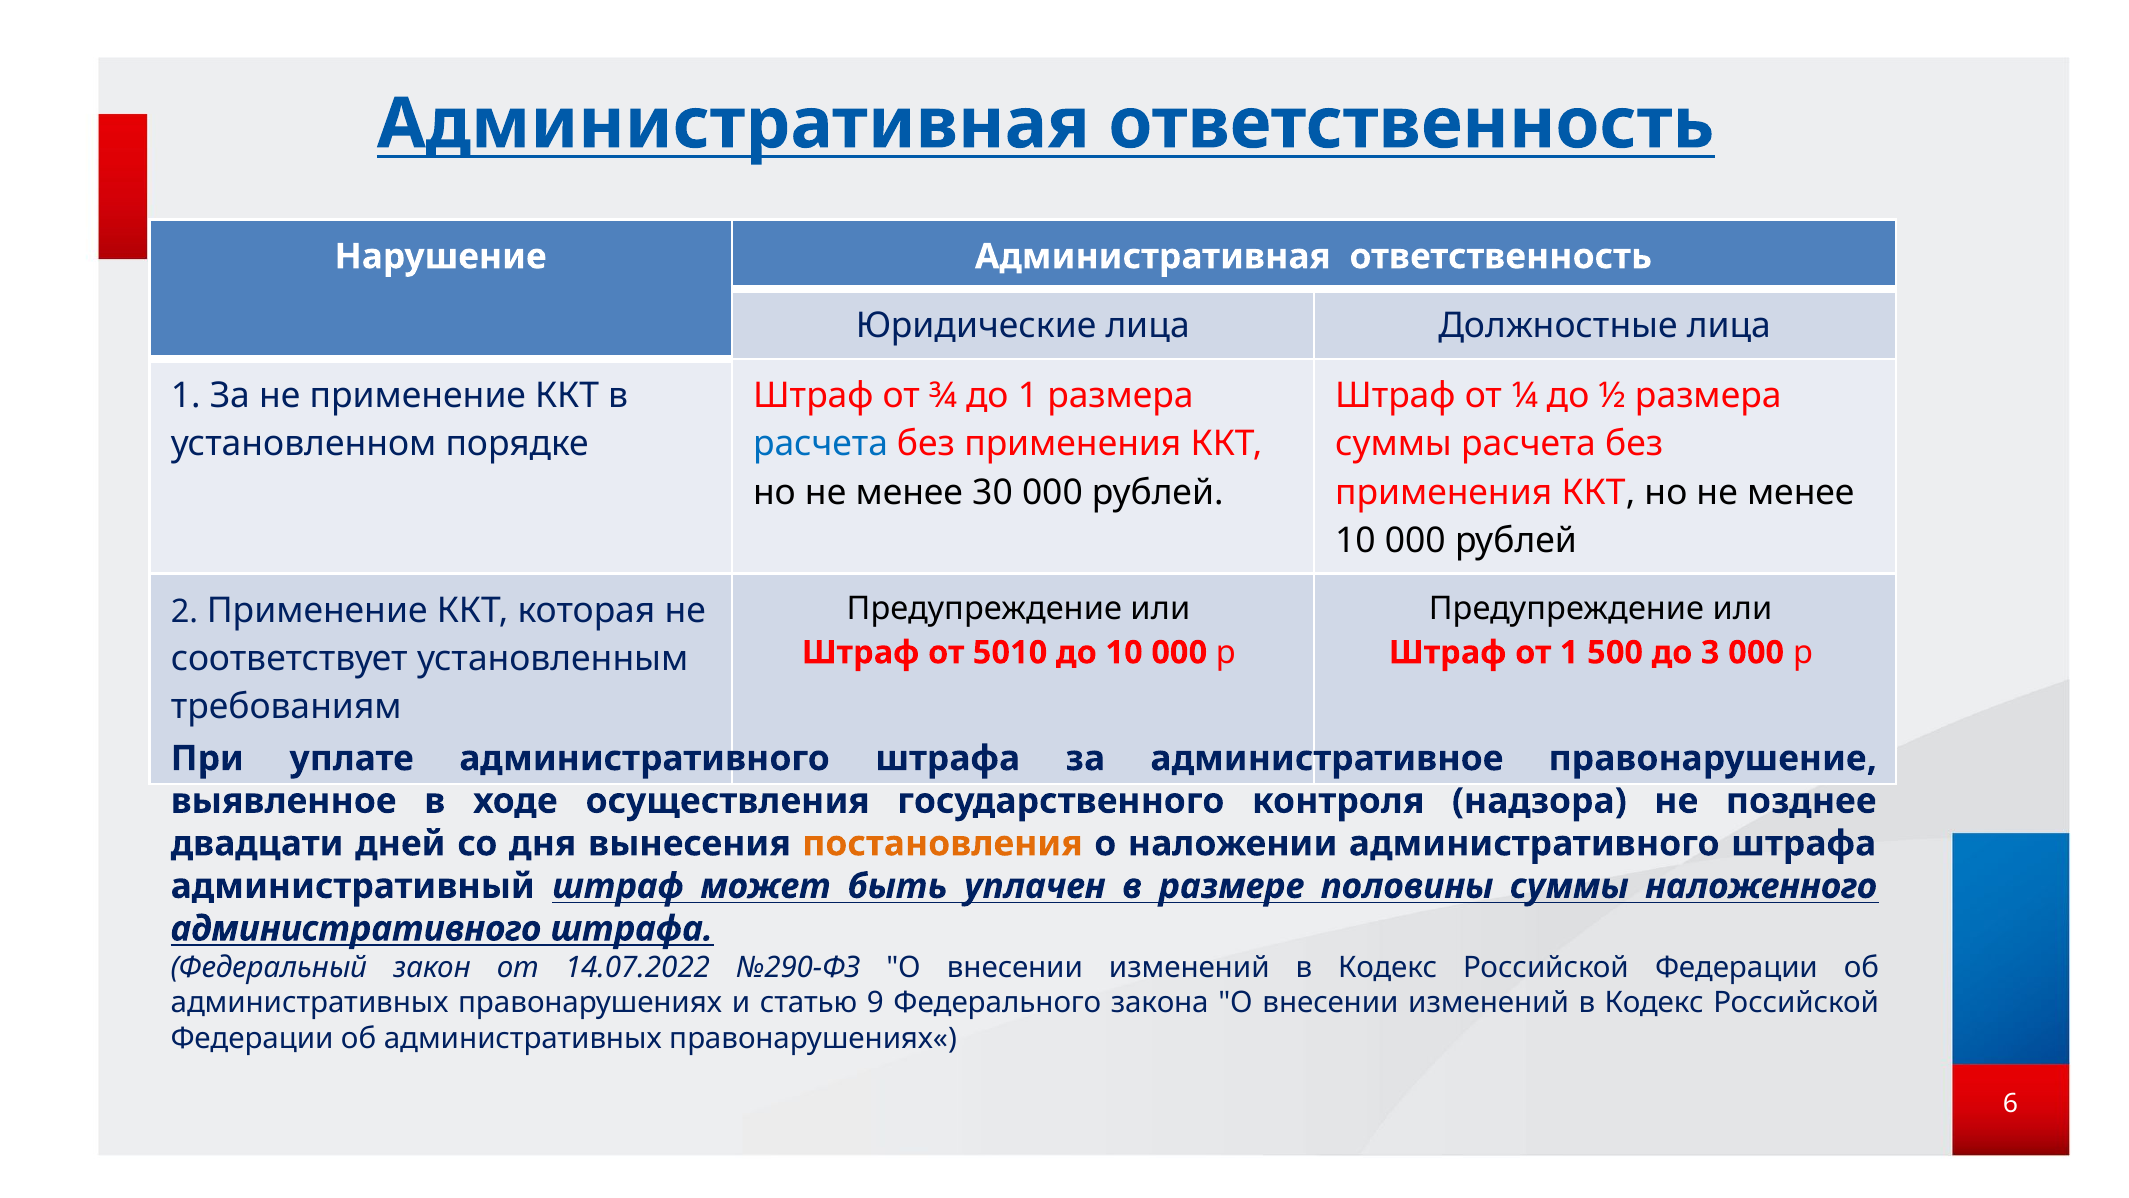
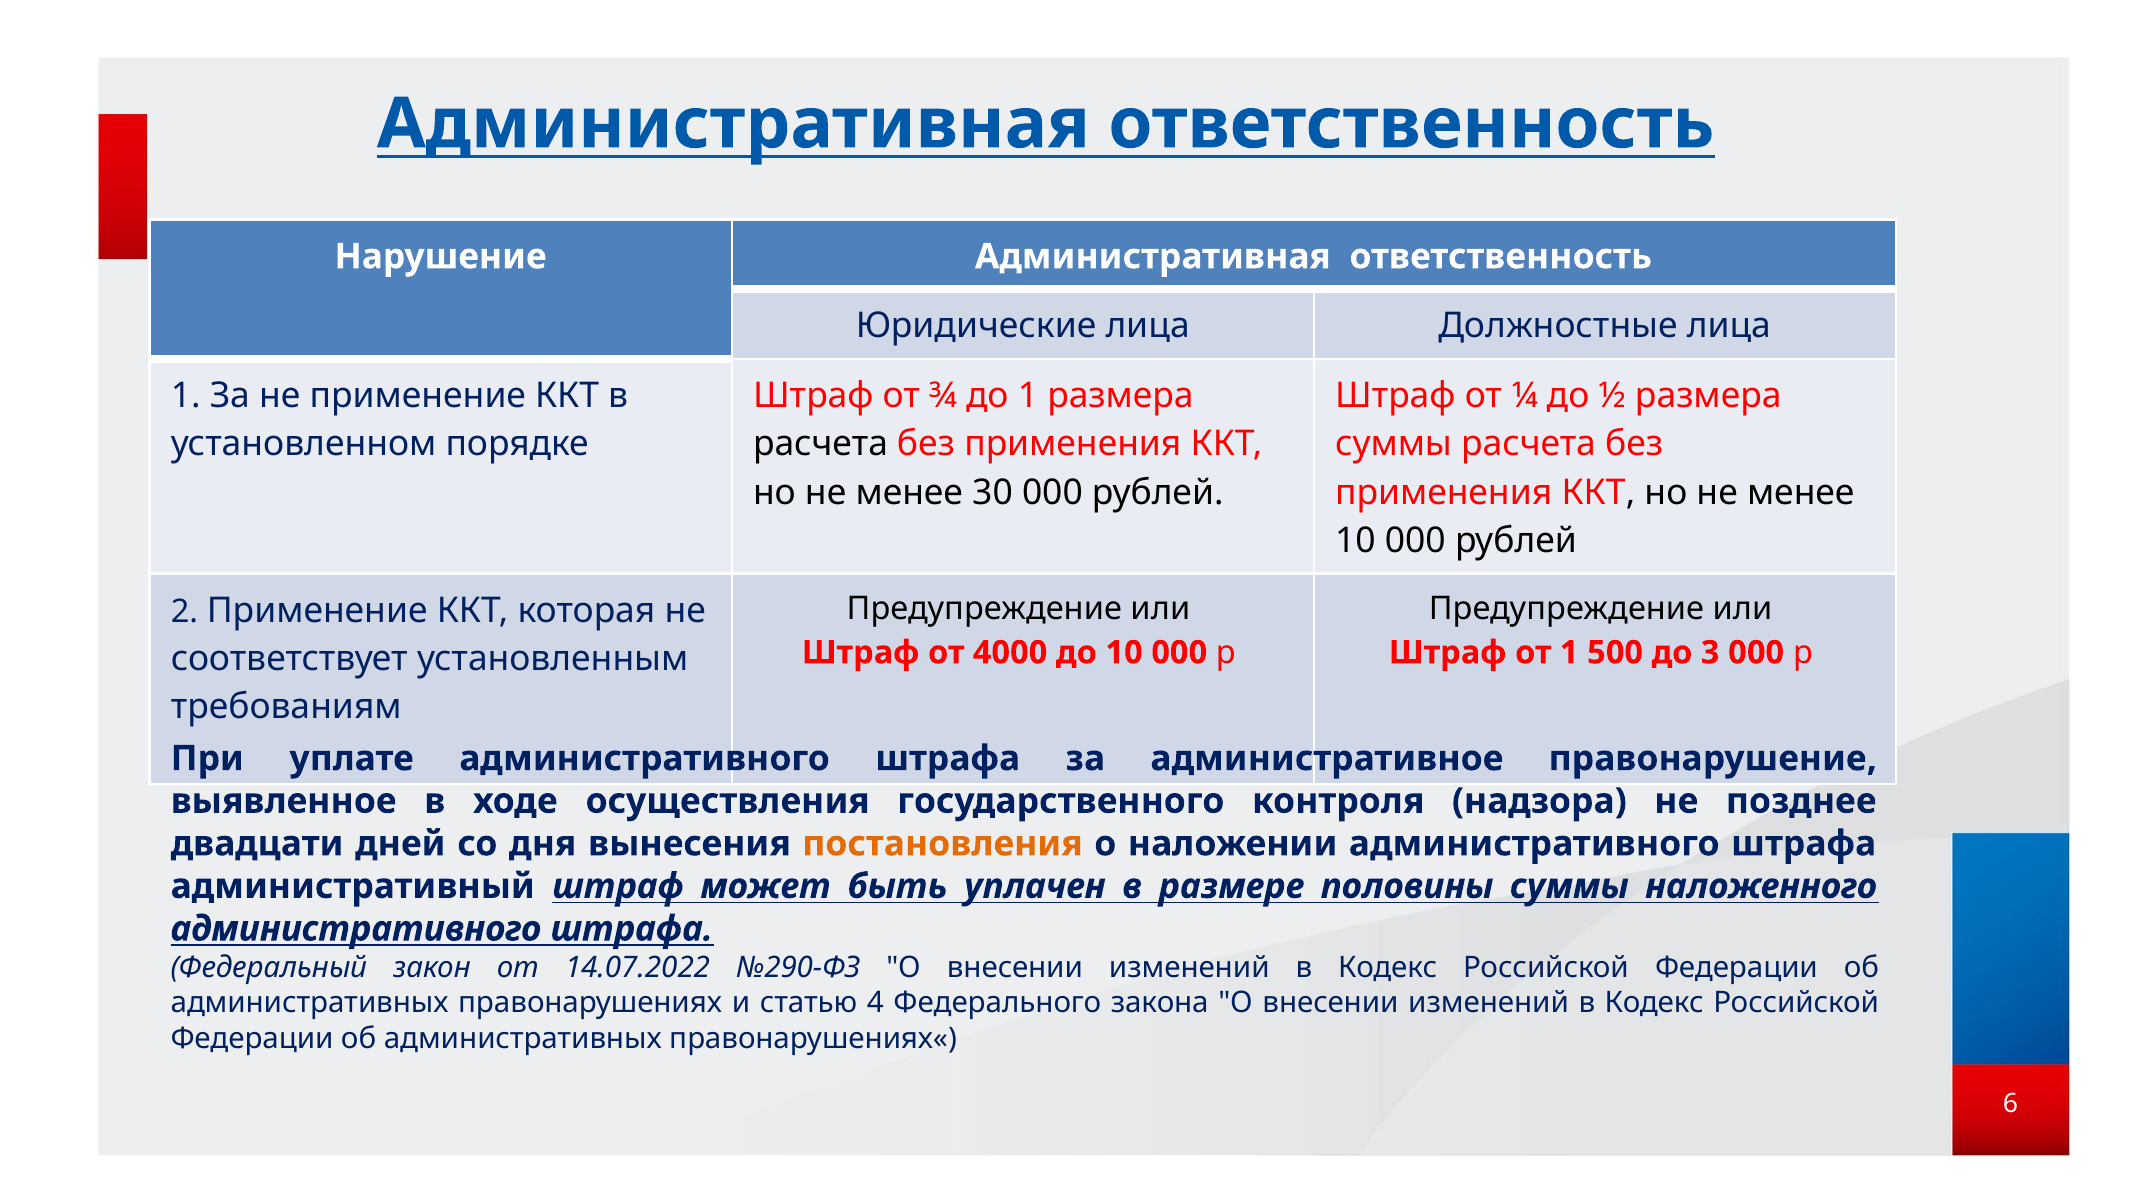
расчета colour: blue -> black (821, 444)
5010: 5010 -> 4000 (1010, 652)
9: 9 -> 4 (875, 1003)
